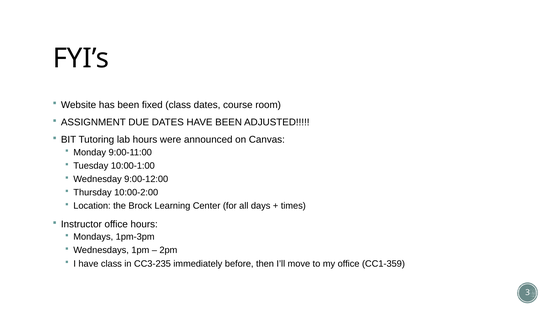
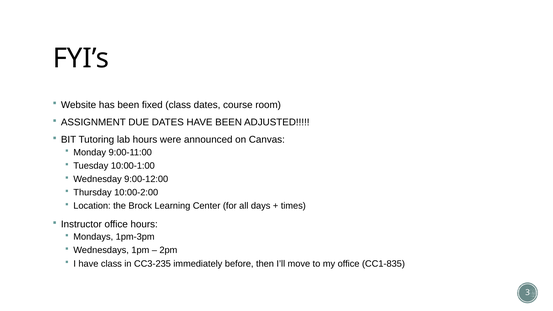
CC1-359: CC1-359 -> CC1-835 (383, 264)
